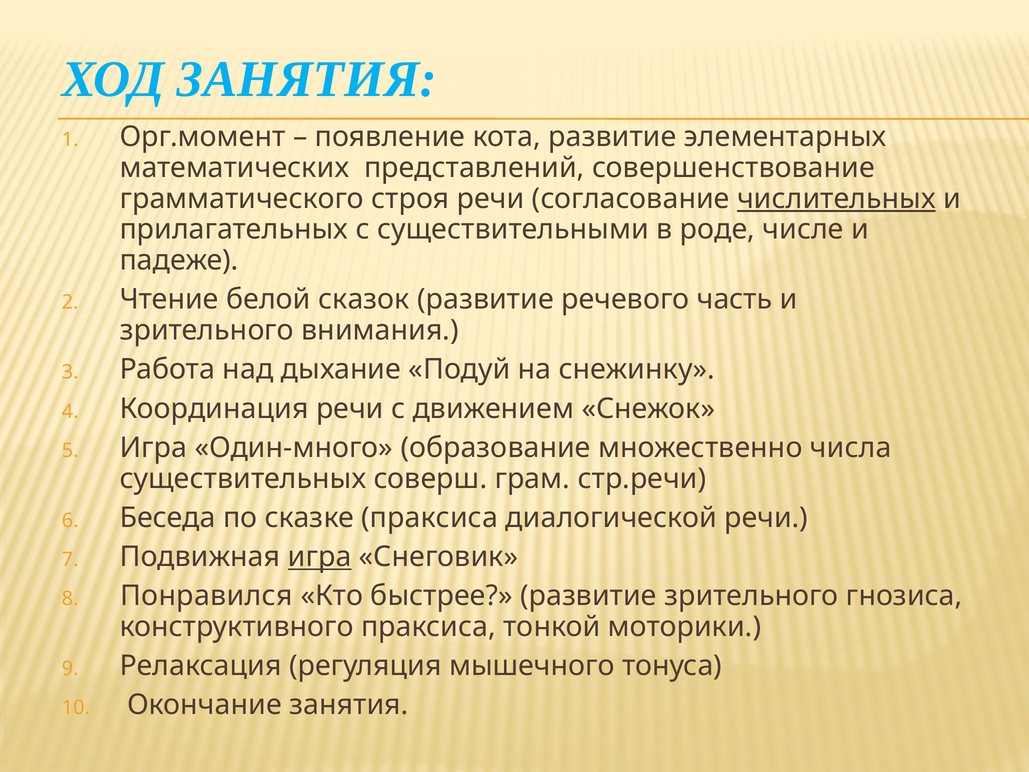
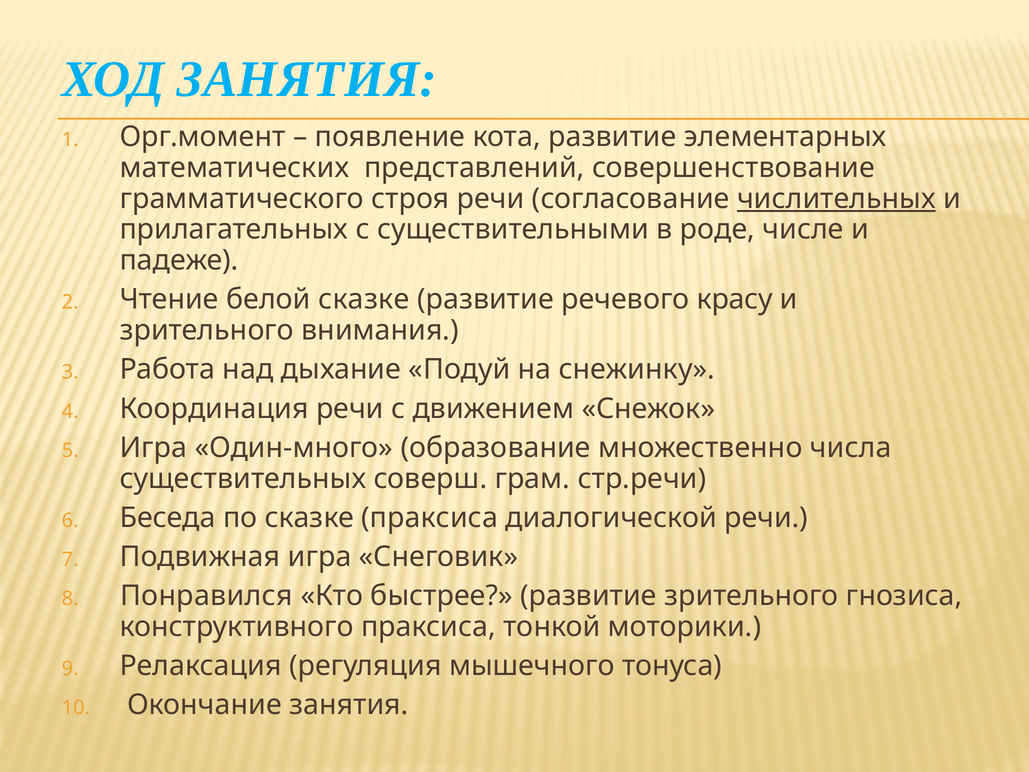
белой сказок: сказок -> сказке (364, 299)
часть: часть -> красу (735, 299)
игра underline: present -> none (320, 557)
